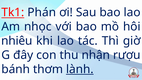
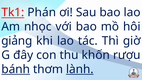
nhiêu: nhiêu -> giảng (17, 41)
nhận: nhận -> khốn (96, 55)
bánh underline: none -> present (16, 69)
